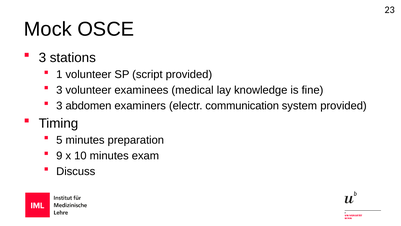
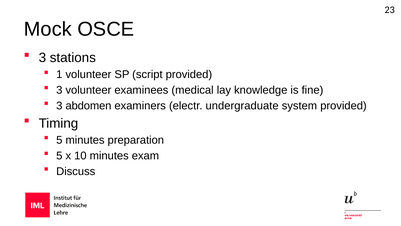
communication: communication -> undergraduate (242, 106)
9: 9 -> 5 (59, 155)
